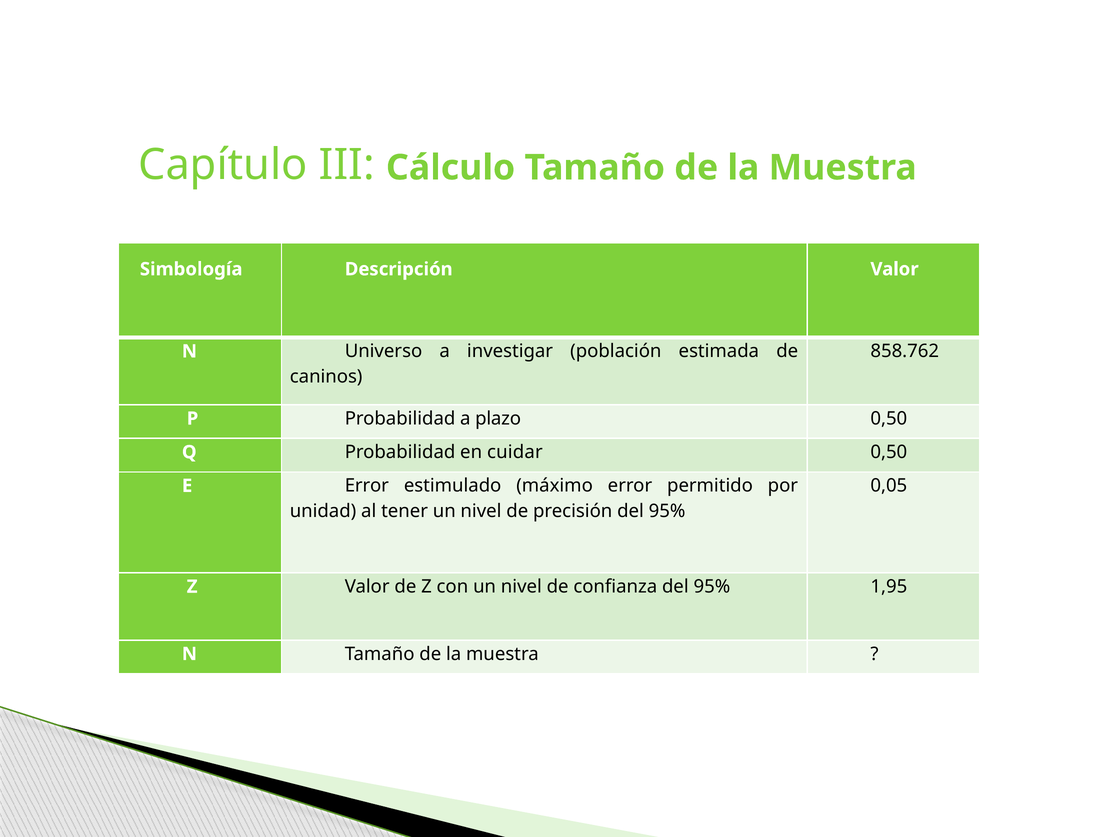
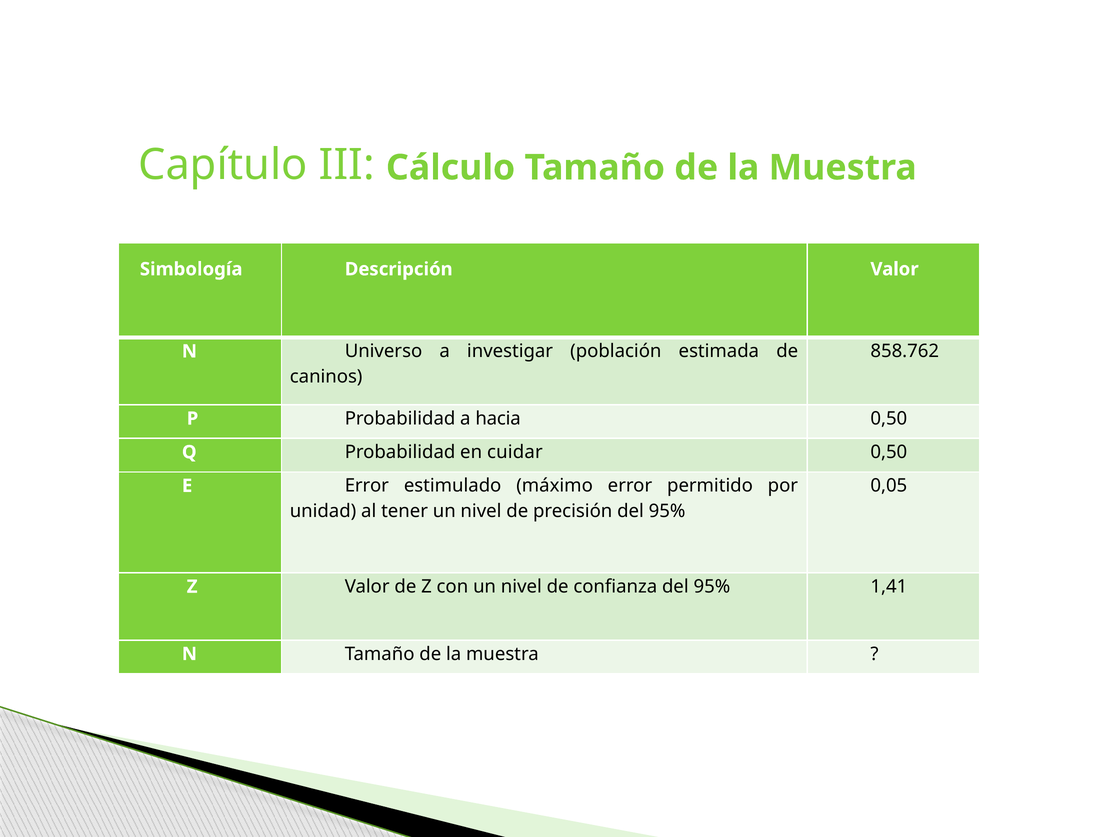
plazo: plazo -> hacia (498, 419)
1,95: 1,95 -> 1,41 (889, 587)
